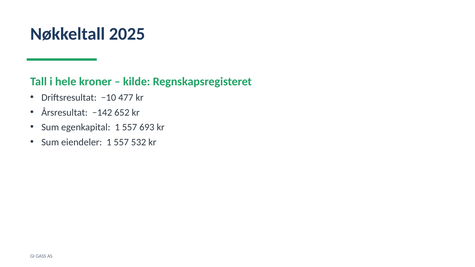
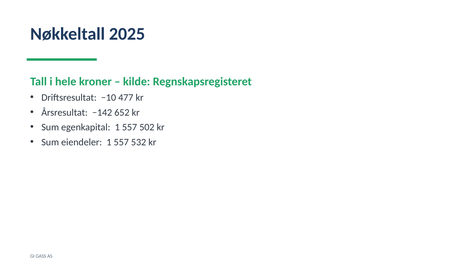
693: 693 -> 502 (147, 127)
